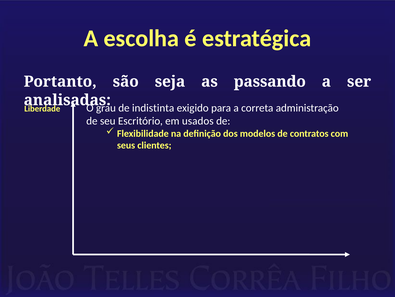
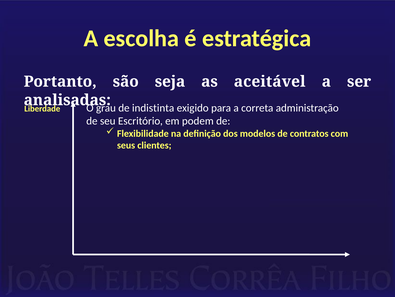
passando: passando -> aceitável (270, 81)
usados: usados -> podem (198, 121)
